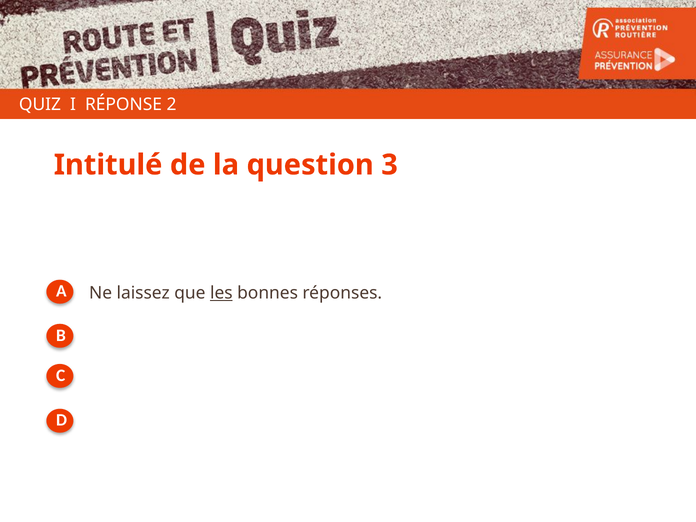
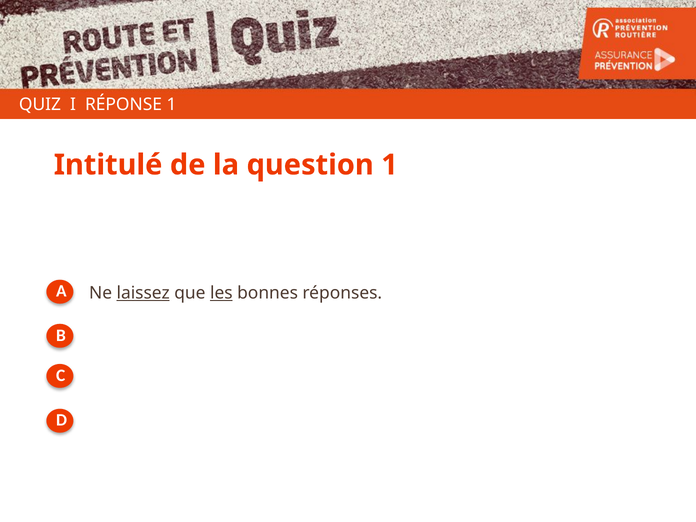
RÉPONSE 2: 2 -> 1 (171, 105)
question 3: 3 -> 1 (390, 165)
laissez underline: none -> present (143, 293)
